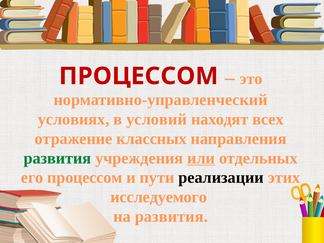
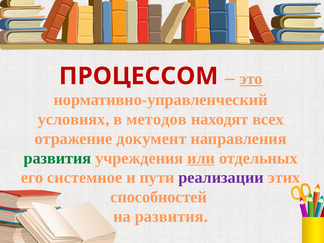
это underline: none -> present (251, 79)
условий: условий -> методов (157, 119)
классных: классных -> документ (151, 139)
его процессом: процессом -> системное (85, 178)
реализации colour: black -> purple (221, 178)
исследуемого: исследуемого -> способностей (159, 197)
